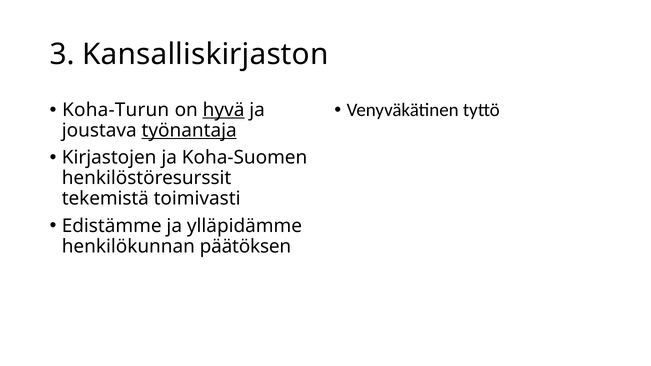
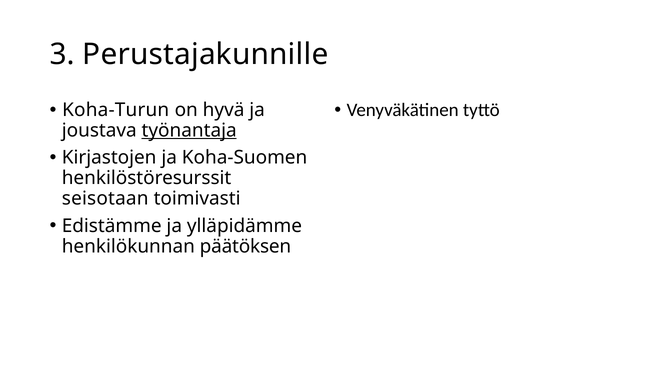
Kansalliskirjaston: Kansalliskirjaston -> Perustajakunnille (205, 55)
hyvä underline: present -> none (224, 110)
tekemistä: tekemistä -> seisotaan (105, 199)
